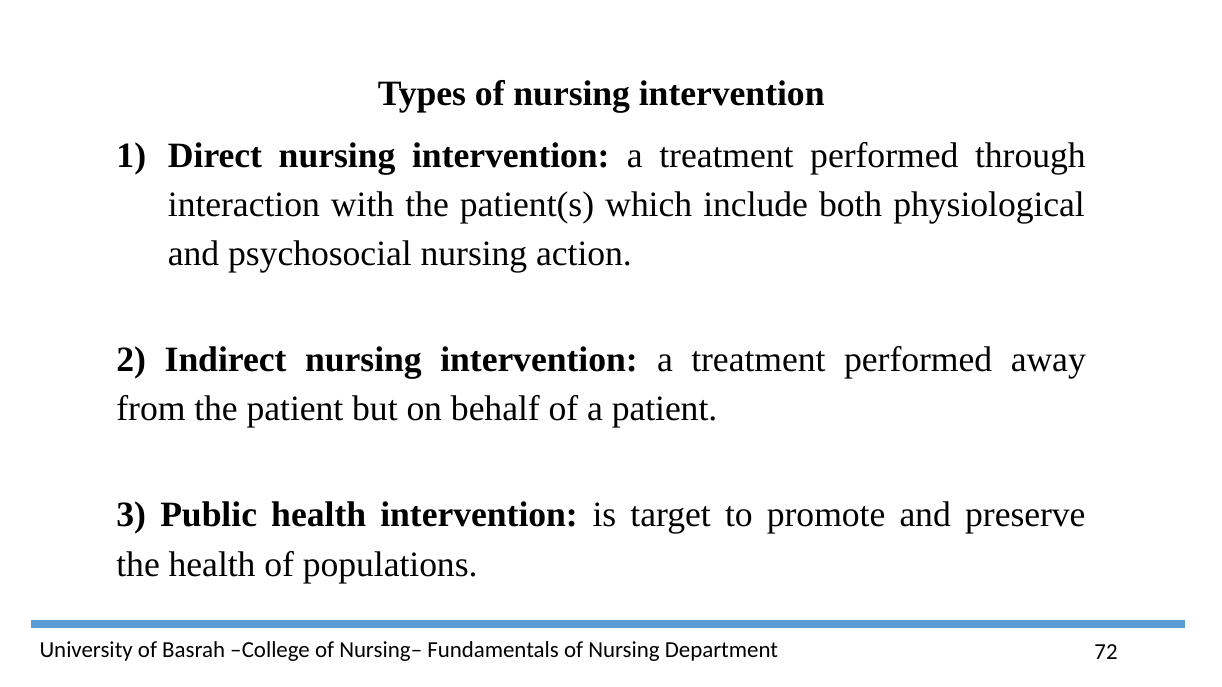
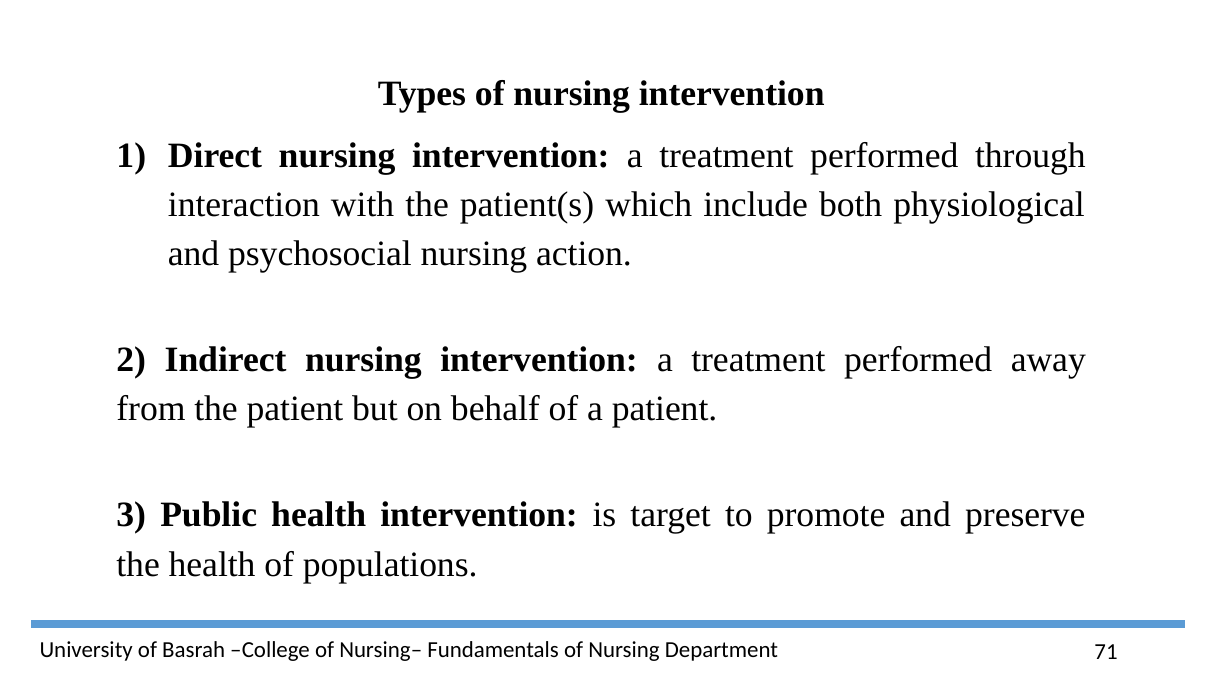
72: 72 -> 71 (1106, 653)
